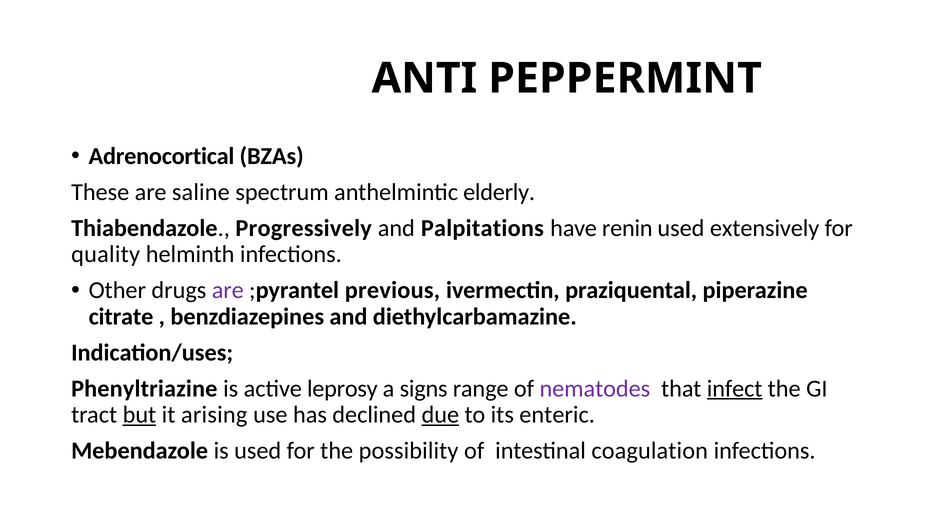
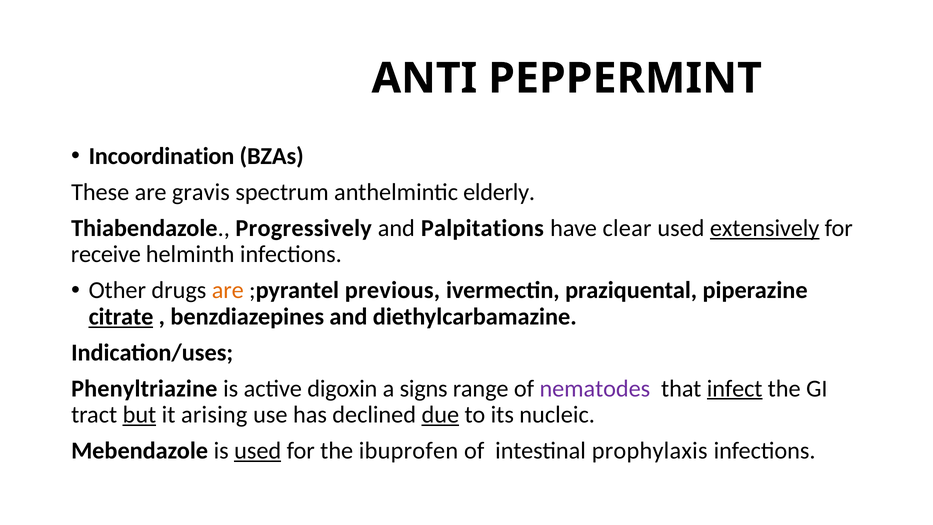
Adrenocortical: Adrenocortical -> Incoordination (161, 156)
saline: saline -> gravis (201, 192)
renin: renin -> clear (627, 228)
extensively underline: none -> present (765, 228)
quality: quality -> receive (106, 254)
are colour: purple -> orange (228, 290)
citrate underline: none -> present (121, 316)
leprosy: leprosy -> digoxin (342, 388)
enteric: enteric -> nucleic (557, 415)
used underline: none -> present (258, 451)
possibility: possibility -> ibuprofen (409, 451)
coagulation: coagulation -> prophylaxis (650, 451)
